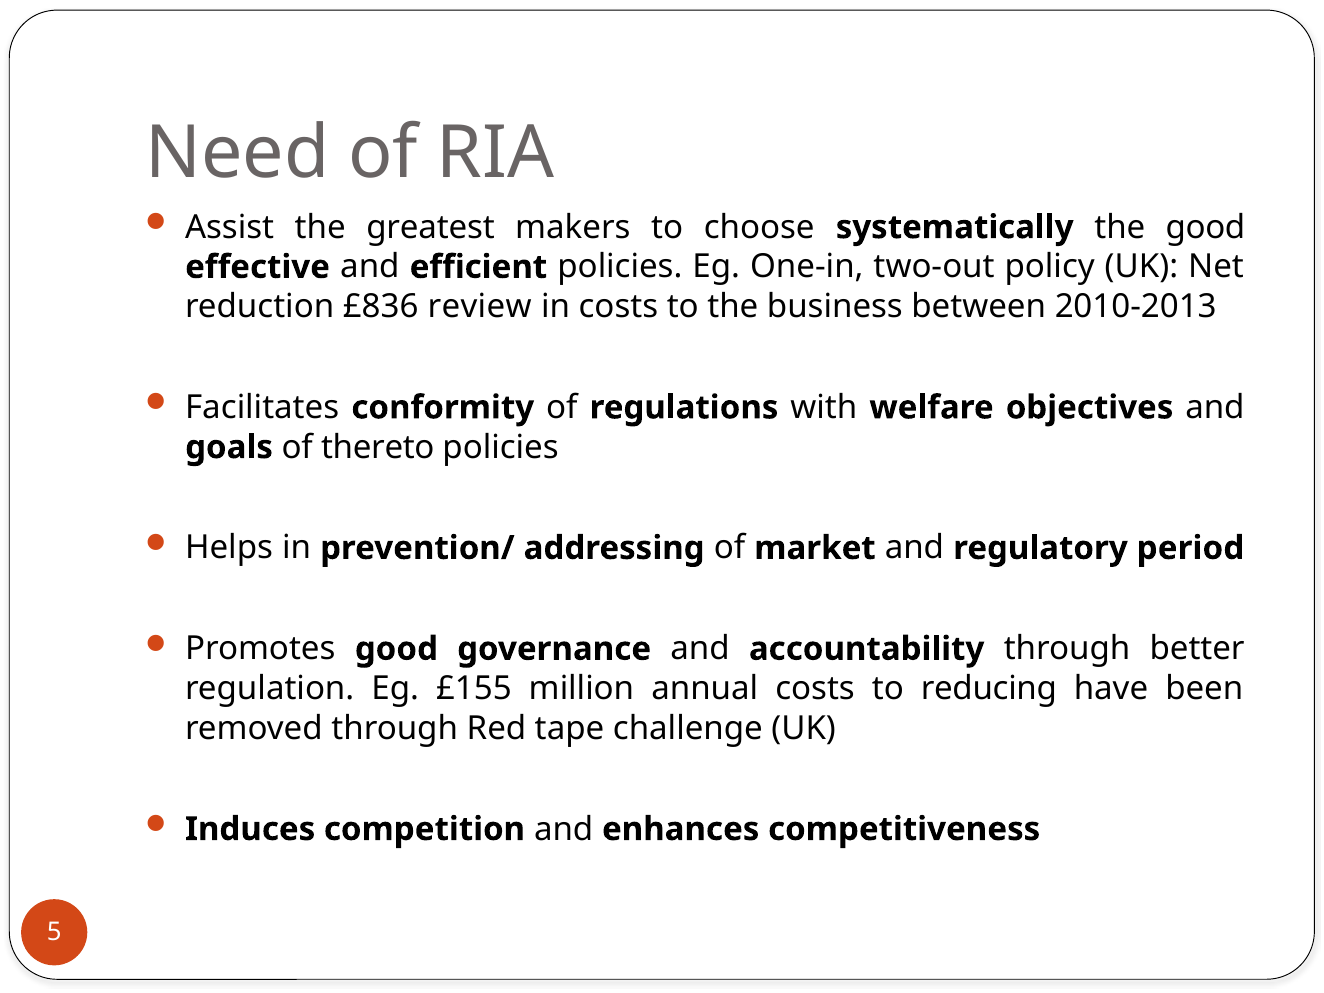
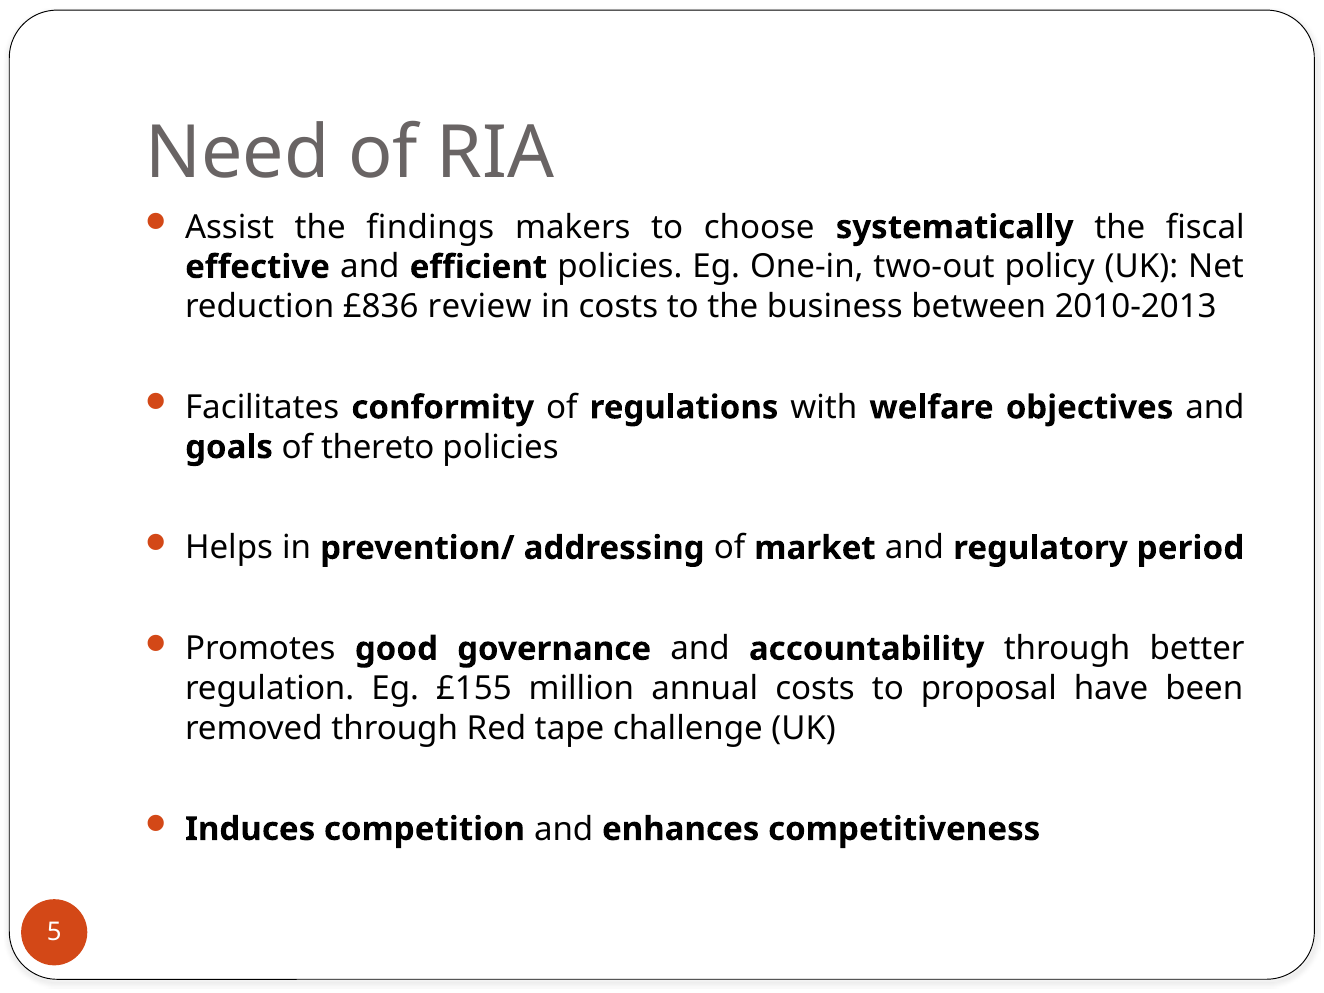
greatest: greatest -> findings (430, 227)
the good: good -> fiscal (1205, 227)
reducing: reducing -> proposal (989, 689)
